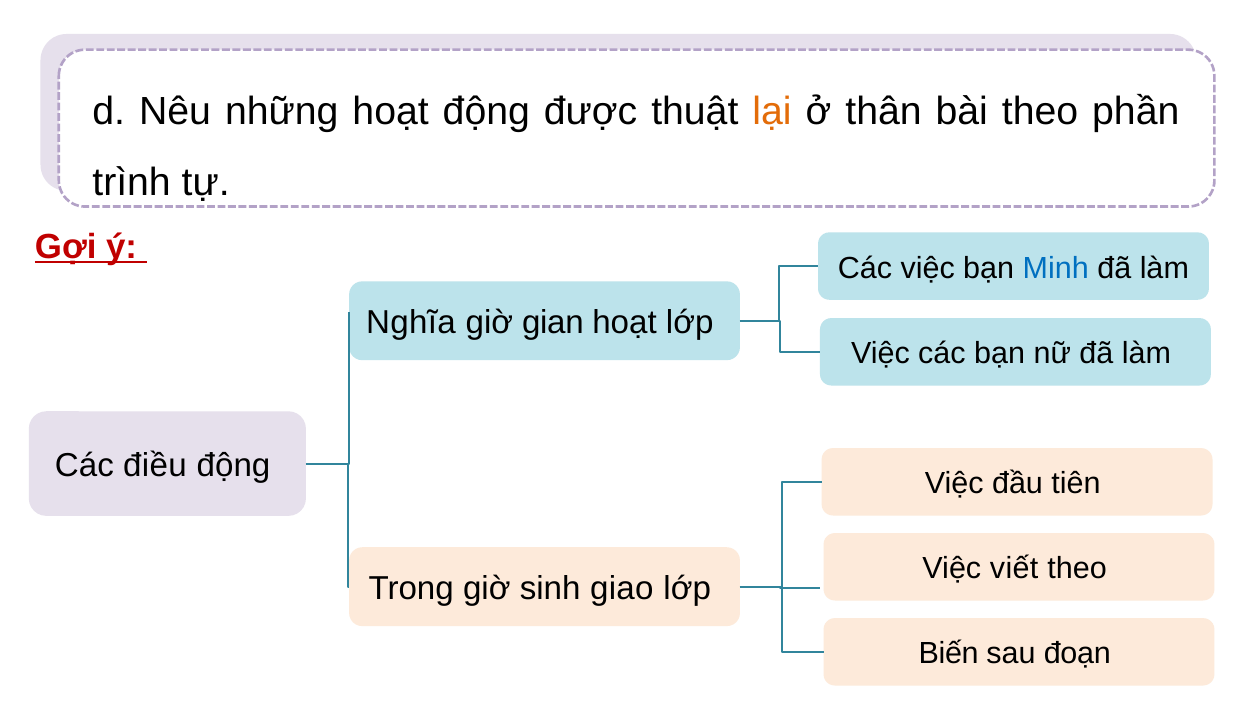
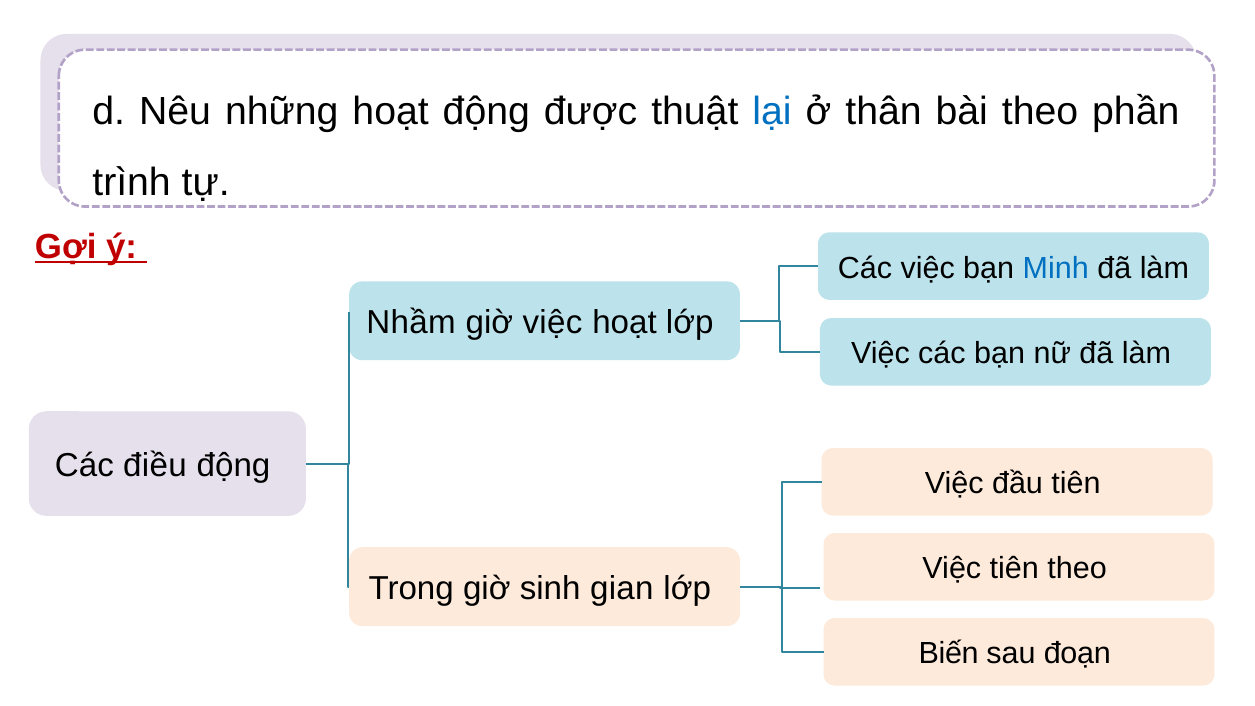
lại colour: orange -> blue (772, 112)
Nghĩa: Nghĩa -> Nhầm (411, 323)
giờ gian: gian -> việc (553, 323)
Việc viết: viết -> tiên (1014, 569)
giao: giao -> gian (622, 589)
